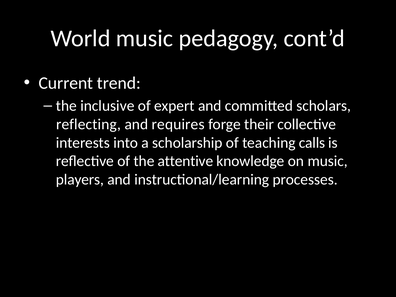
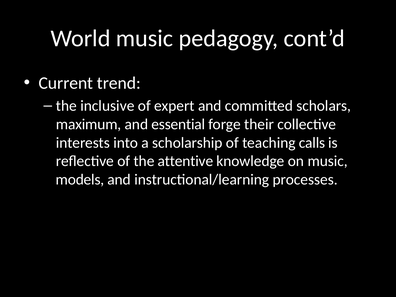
reflecting: reflecting -> maximum (89, 124)
requires: requires -> essential (178, 124)
players: players -> models (80, 180)
